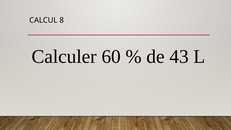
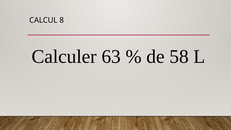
60: 60 -> 63 (111, 57)
43: 43 -> 58 (179, 57)
